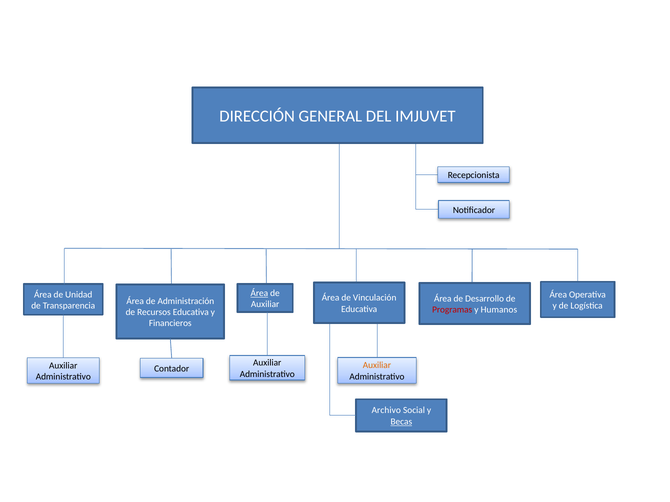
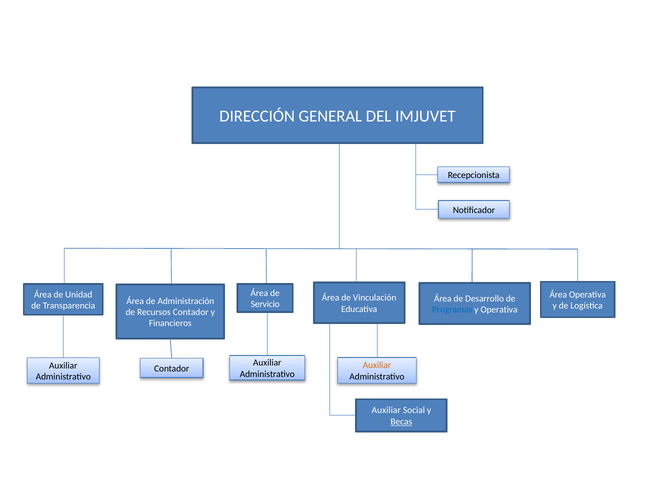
Área underline: present -> none (259, 293)
Auxiliar: Auxiliar -> Servicio (265, 305)
Programas colour: red -> blue (452, 310)
y Humanos: Humanos -> Operativa (499, 310)
Recursos Educativa: Educativa -> Contador (191, 312)
Archivo: Archivo -> Auxiliar (386, 411)
